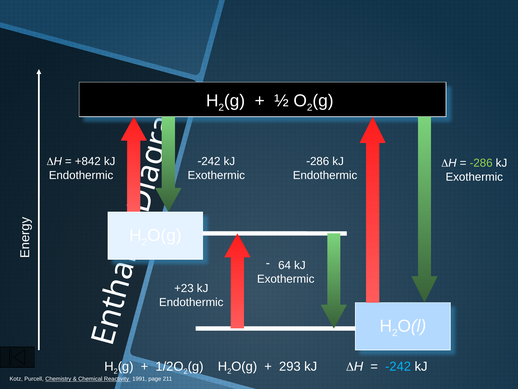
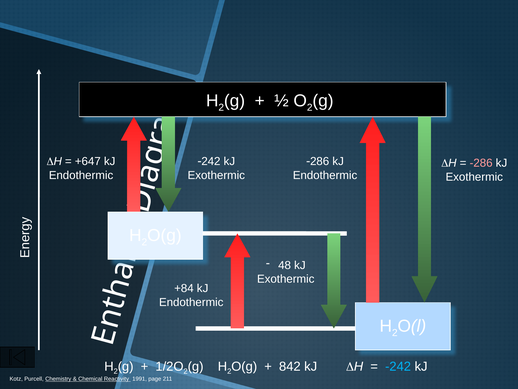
+842: +842 -> +647 (88, 161)
-286 colour: light green -> pink (481, 163)
64: 64 -> 48 (285, 265)
+23: +23 -> +84 (184, 288)
293: 293 -> 842 (290, 366)
